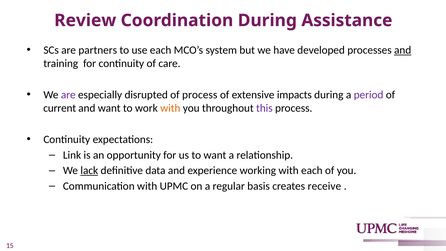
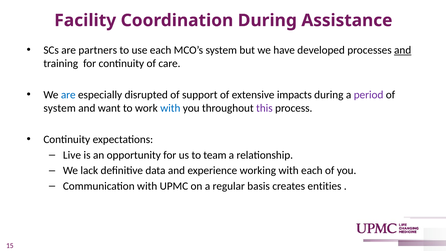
Review: Review -> Facility (85, 20)
are colour: purple -> blue (68, 95)
of process: process -> support (200, 95)
current: current -> system (60, 108)
with colour: orange -> blue (170, 108)
Link: Link -> Live (72, 155)
to want: want -> team (215, 155)
lack underline: present -> none (89, 171)
receive: receive -> entities (324, 186)
